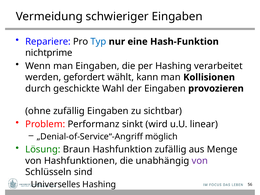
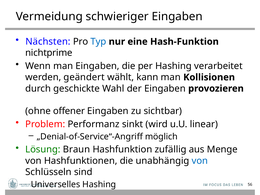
Repariere: Repariere -> Nächsten (48, 42)
gefordert: gefordert -> geändert (84, 77)
ohne zufällig: zufällig -> offener (69, 111)
von colour: purple -> blue (200, 161)
